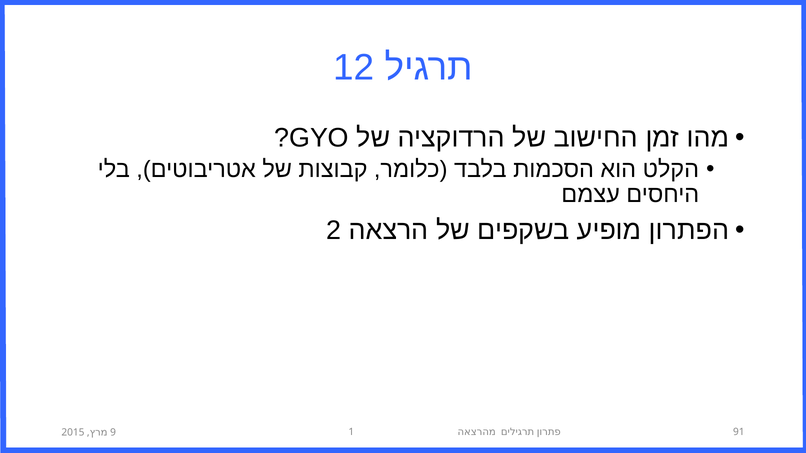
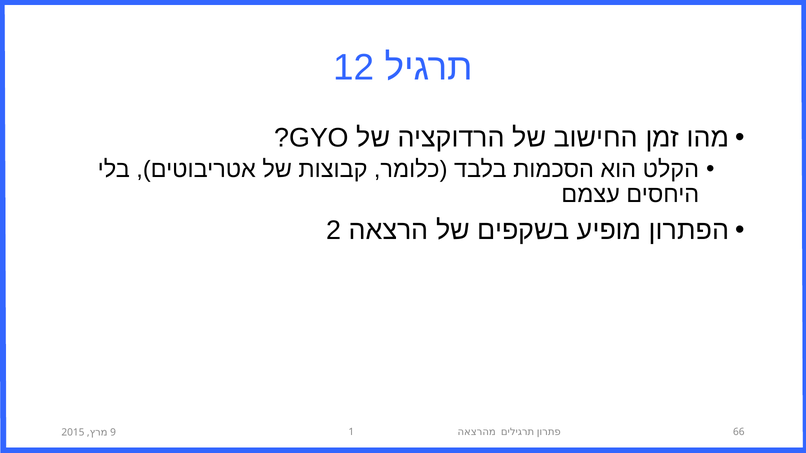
91: 91 -> 66 (739, 432)
